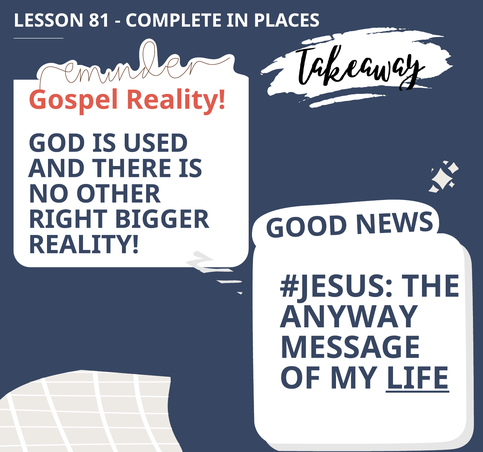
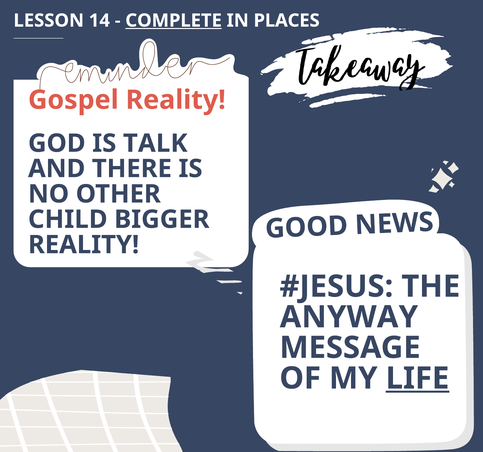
81: 81 -> 14 (99, 21)
COMPLETE underline: none -> present (174, 21)
USED: USED -> TALK (155, 144)
RIGHT: RIGHT -> CHILD (68, 220)
